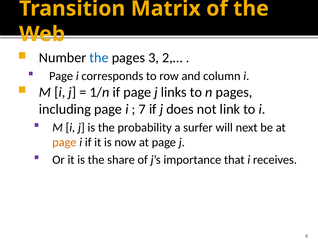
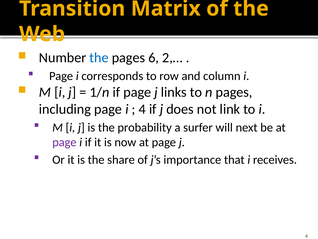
3: 3 -> 6 (154, 58)
7: 7 -> 4 (142, 109)
page colour: orange -> purple (64, 142)
